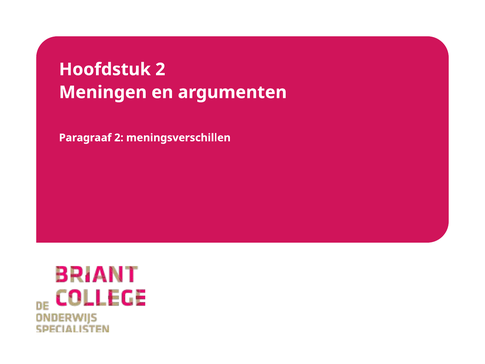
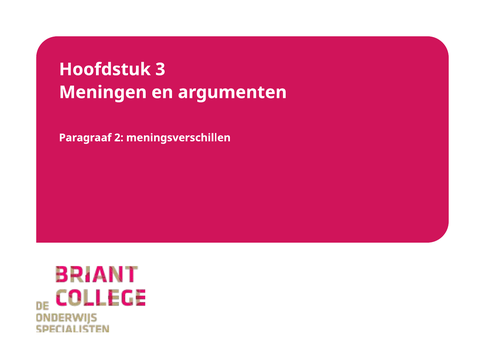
Hoofdstuk 2: 2 -> 3 (160, 69)
